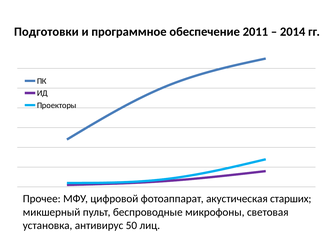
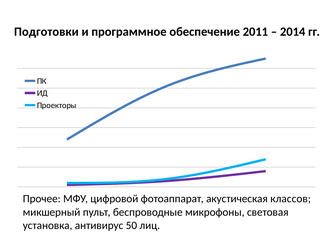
старших: старших -> классов (291, 198)
